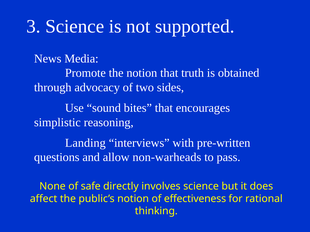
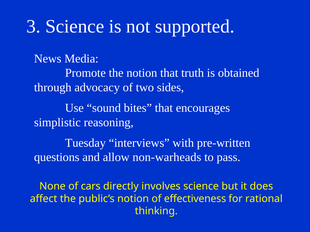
Landing: Landing -> Tuesday (85, 143)
safe: safe -> cars (91, 187)
